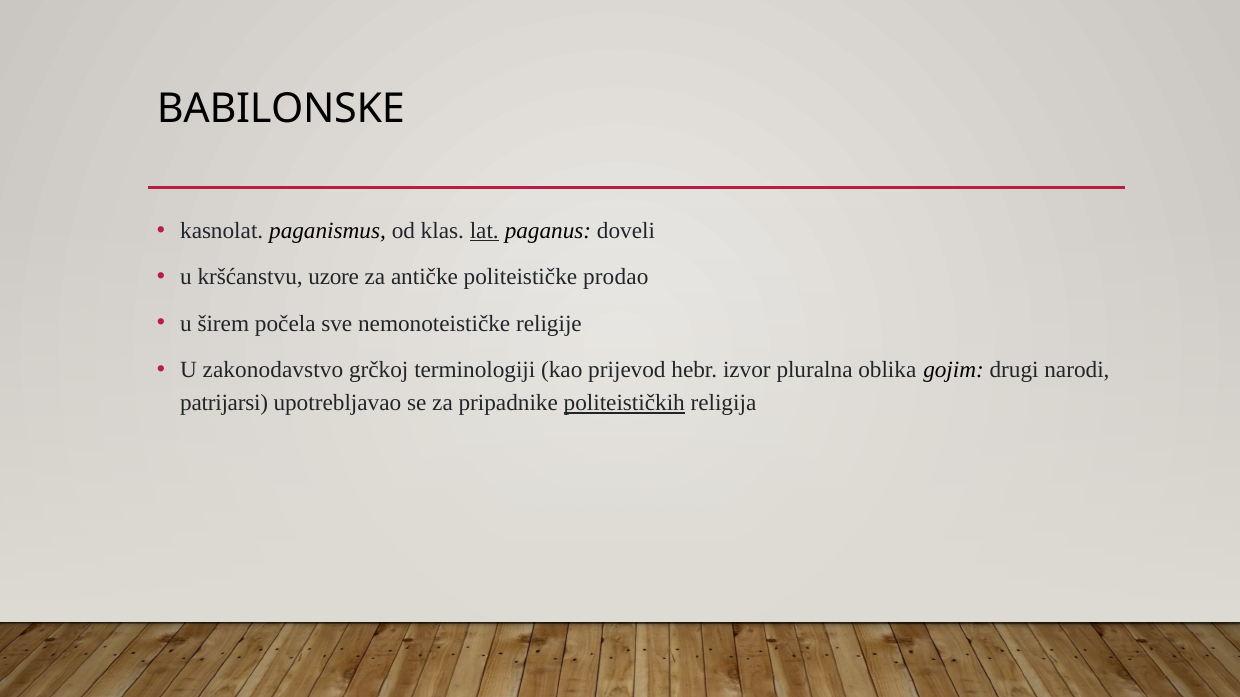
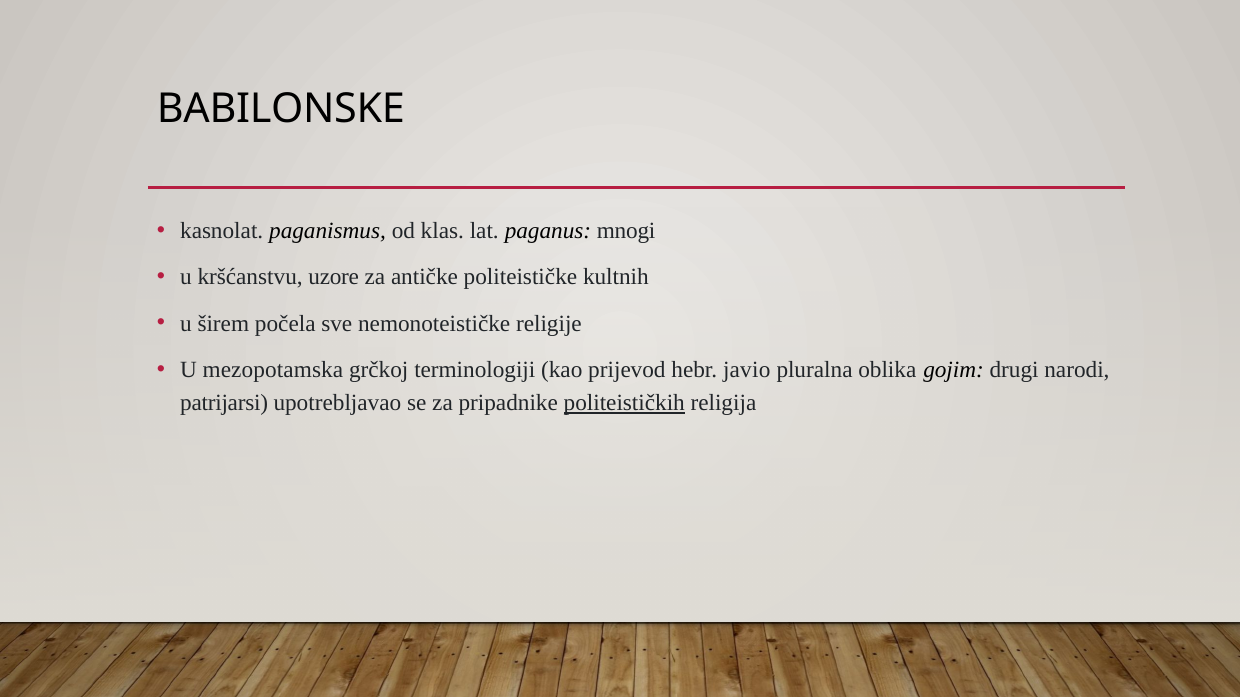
lat underline: present -> none (484, 231)
doveli: doveli -> mnogi (626, 231)
prodao: prodao -> kultnih (616, 277)
zakonodavstvo: zakonodavstvo -> mezopotamska (273, 370)
izvor: izvor -> javio (747, 370)
